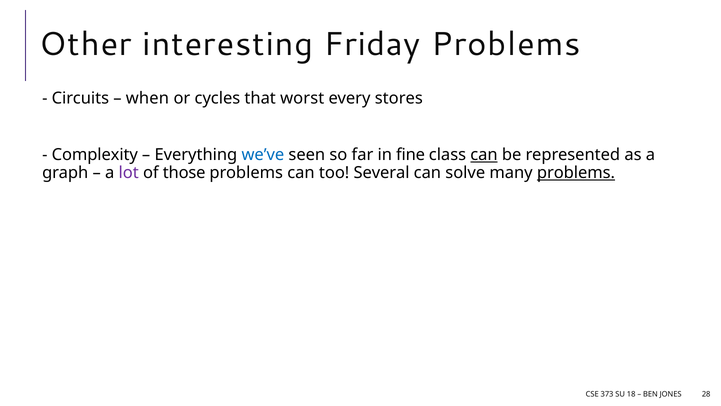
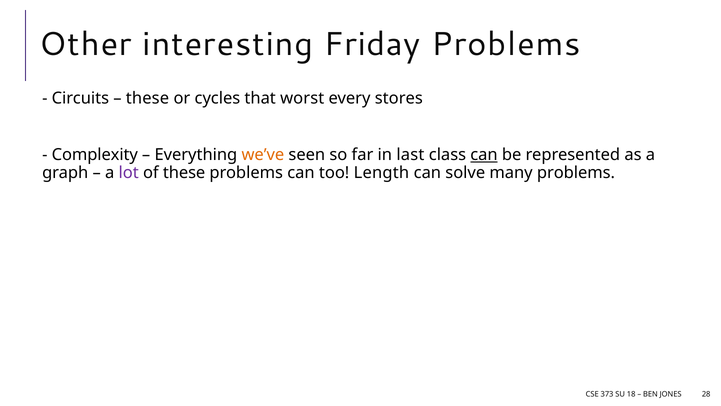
when: when -> these (147, 98)
we’ve colour: blue -> orange (263, 155)
fine: fine -> last (410, 155)
of those: those -> these (184, 173)
Several: Several -> Length (381, 173)
problems underline: present -> none (576, 173)
